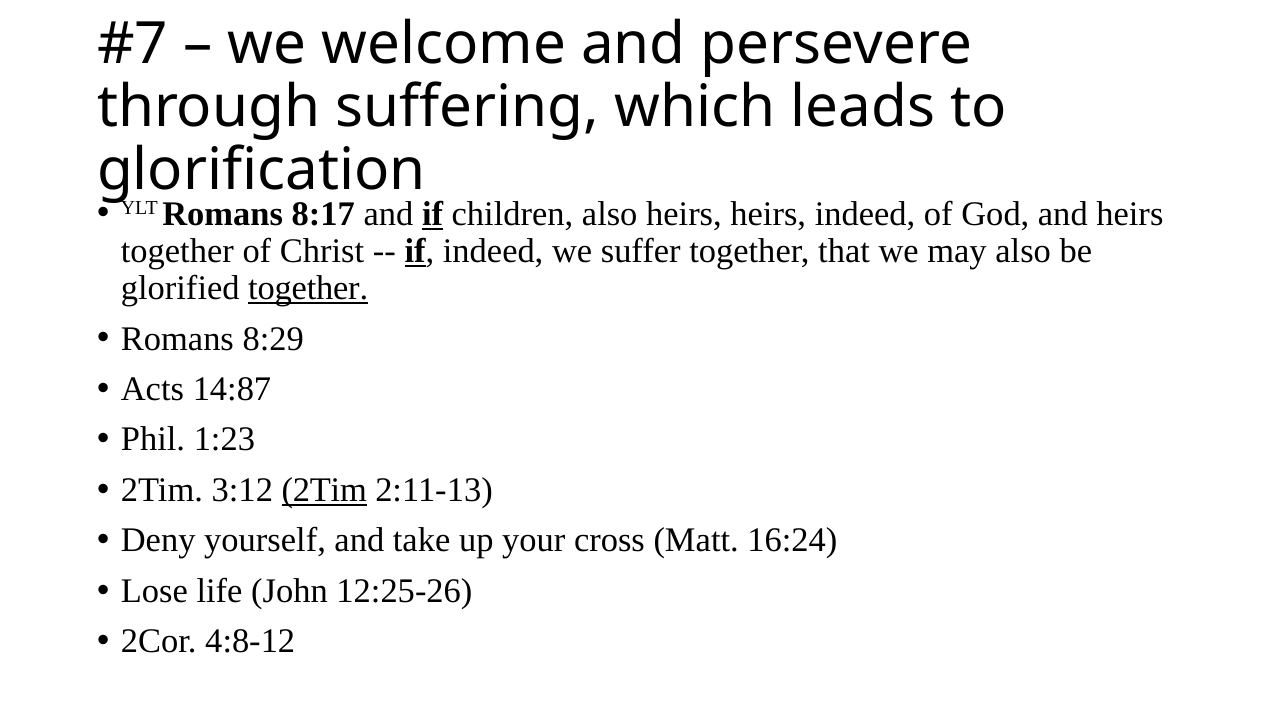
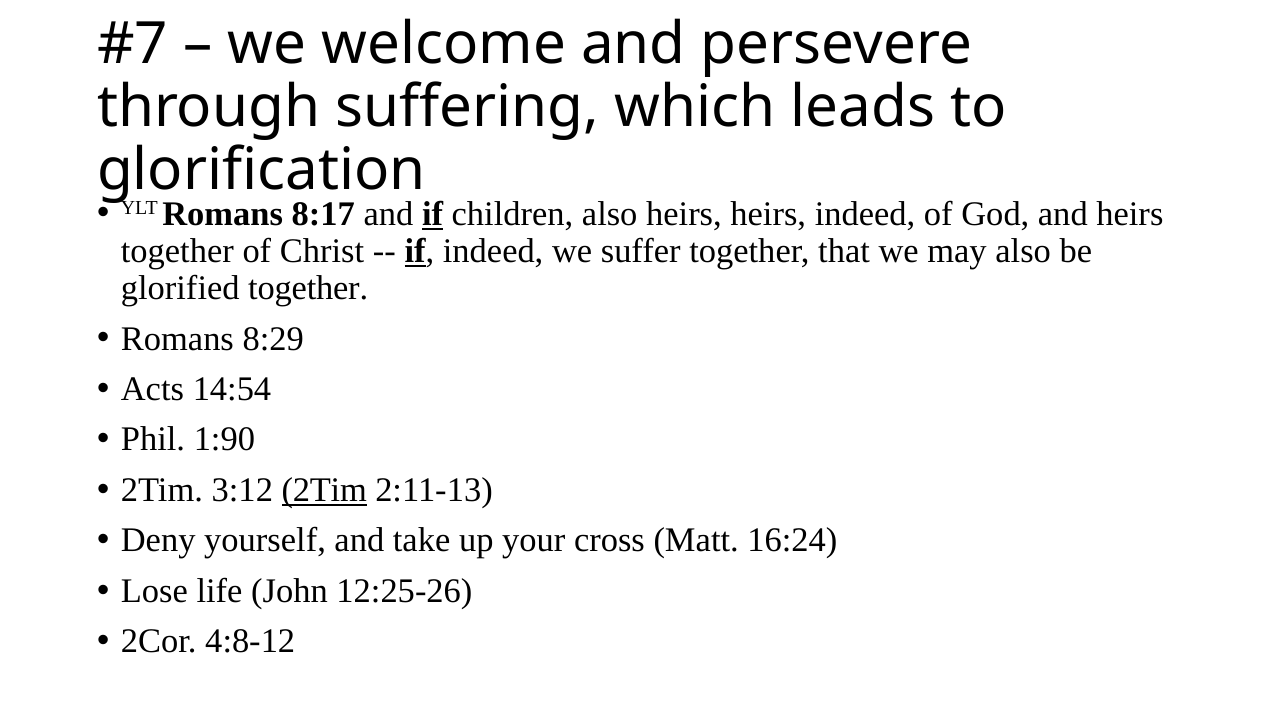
together underline: present -> none (308, 288)
14:87: 14:87 -> 14:54 (232, 389)
1:23: 1:23 -> 1:90 (224, 440)
